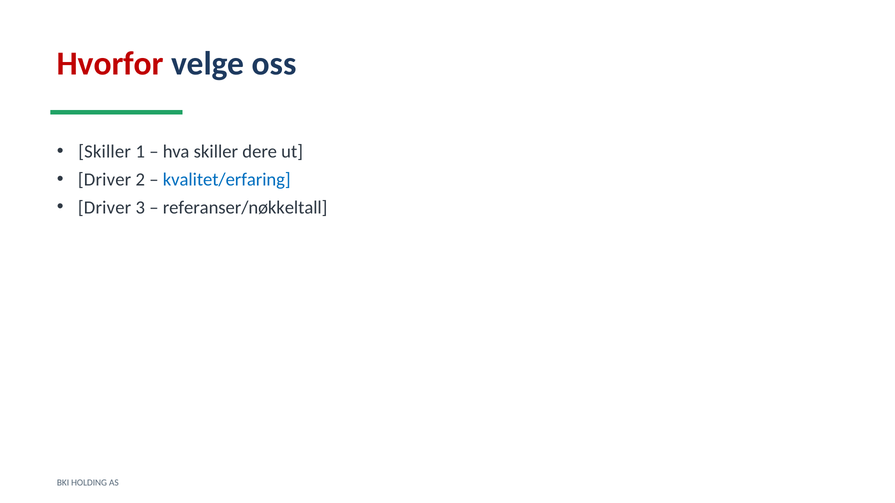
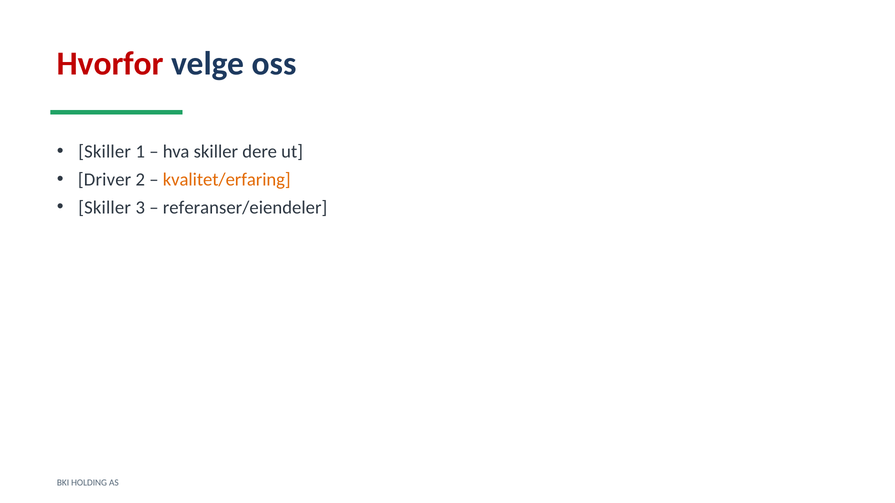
kvalitet/erfaring colour: blue -> orange (227, 180)
Driver: Driver -> Skiller (105, 208)
referanser/nøkkeltall: referanser/nøkkeltall -> referanser/eiendeler (245, 208)
